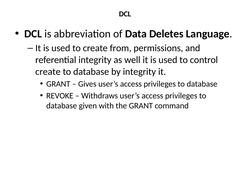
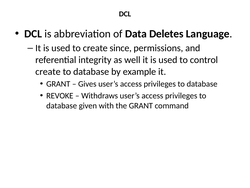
from: from -> since (121, 48)
by integrity: integrity -> example (139, 71)
